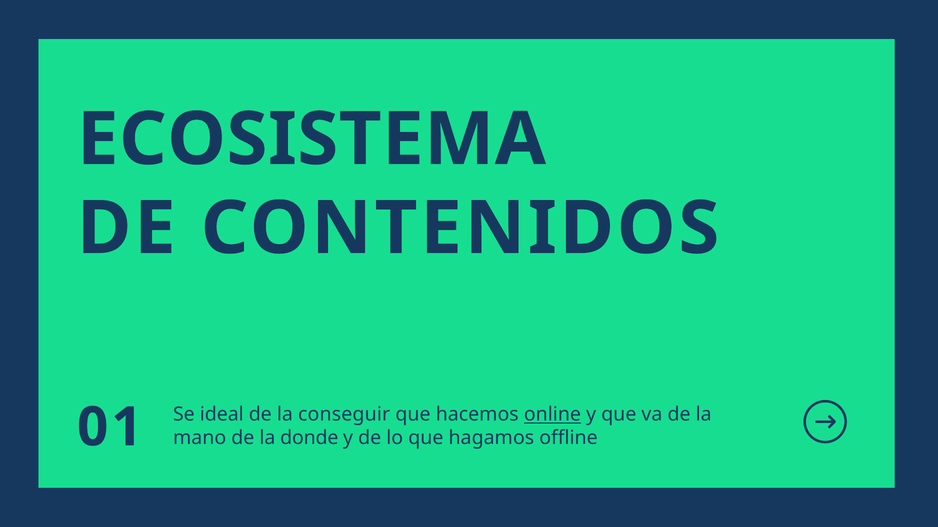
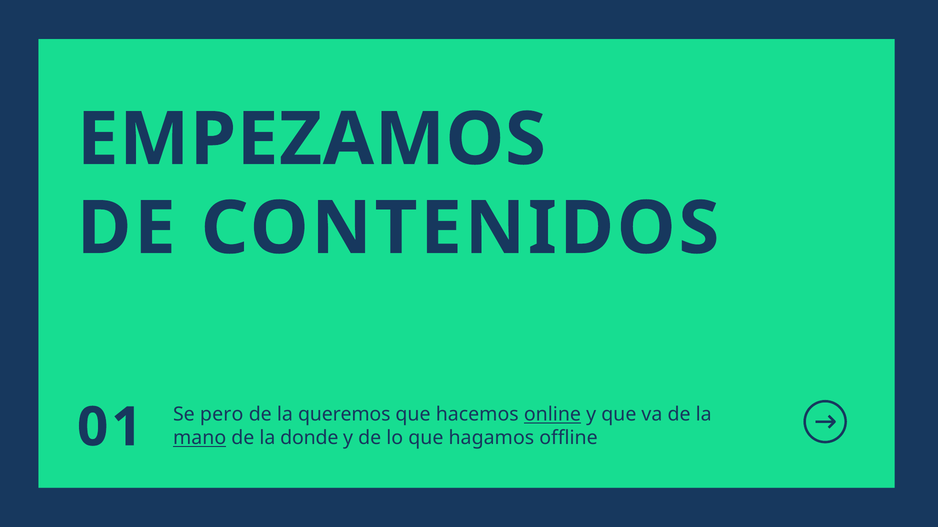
ECOSISTEMA: ECOSISTEMA -> EMPEZAMOS (311, 140)
ideal: ideal -> pero (222, 415)
conseguir: conseguir -> queremos (344, 415)
mano underline: none -> present (200, 438)
